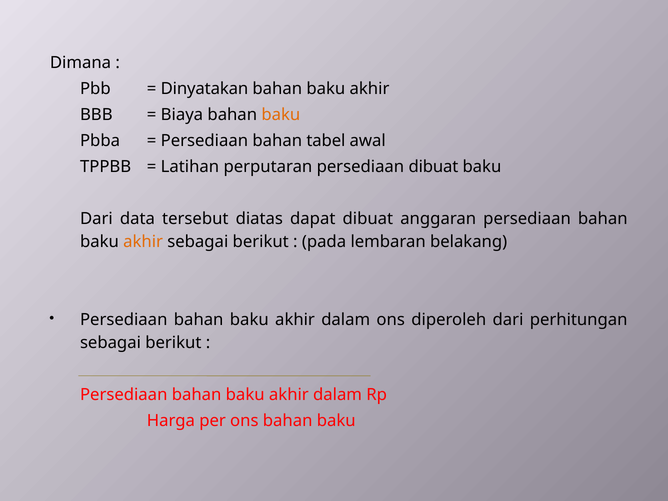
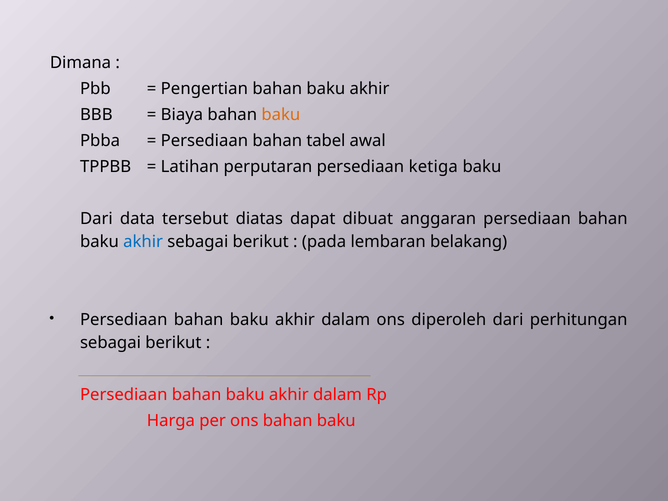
Dinyatakan: Dinyatakan -> Pengertian (204, 89)
persediaan dibuat: dibuat -> ketiga (433, 167)
akhir colour: orange -> blue (143, 242)
